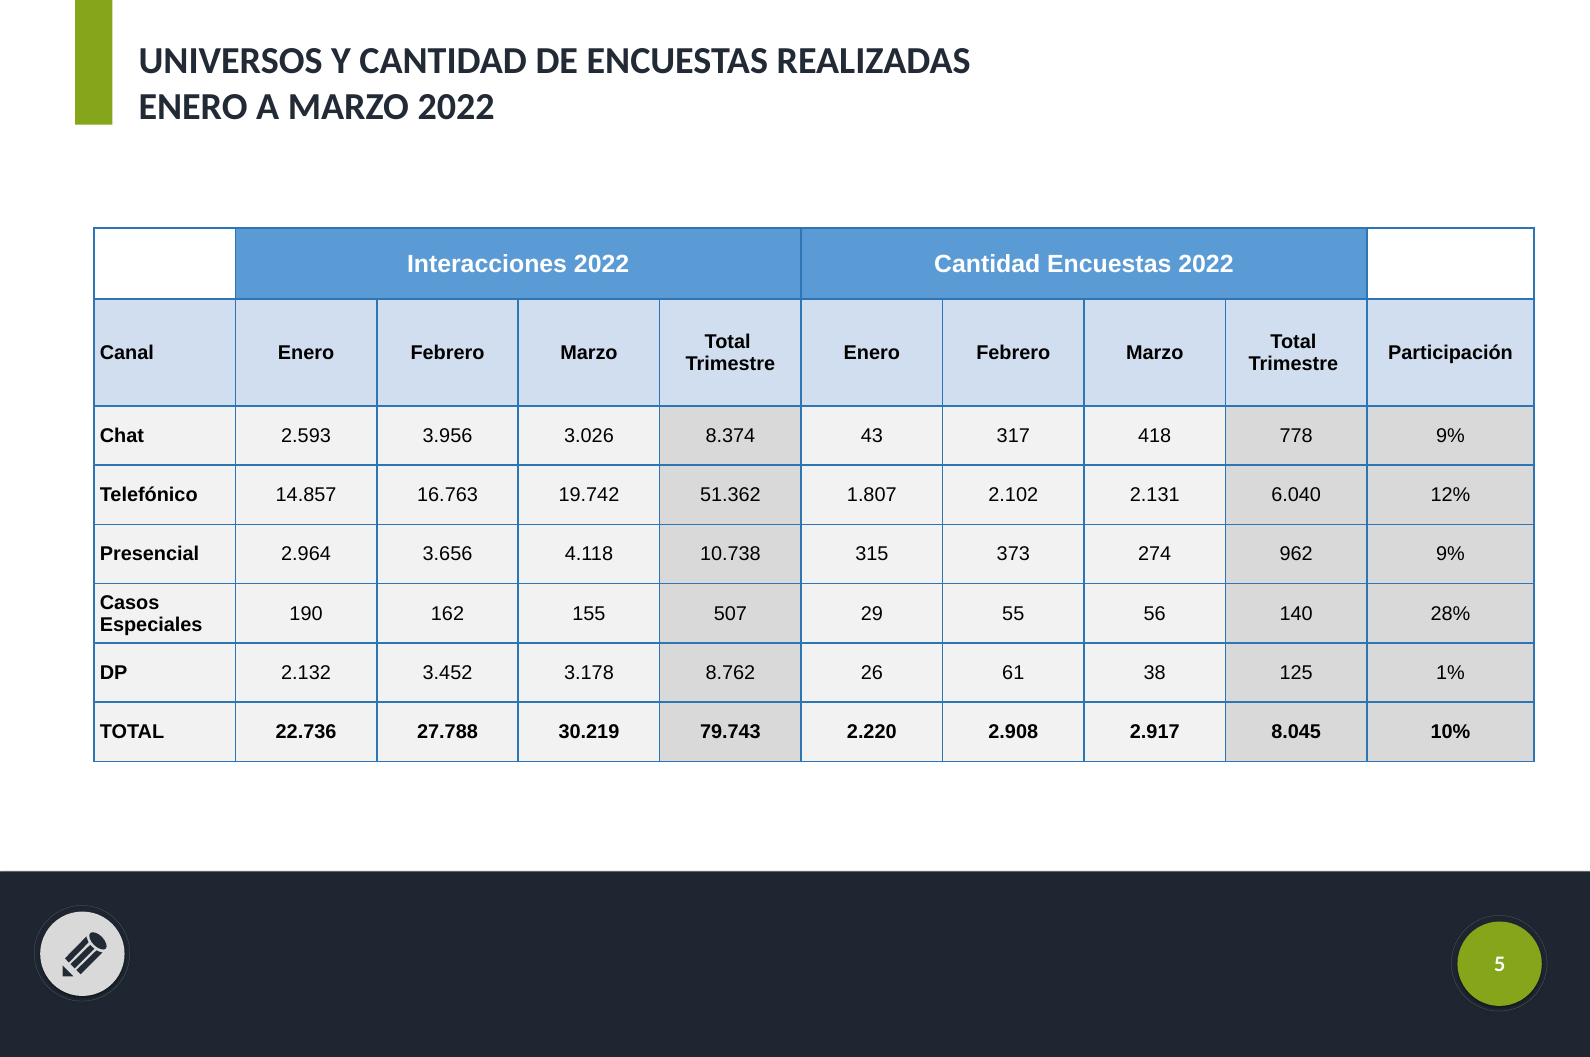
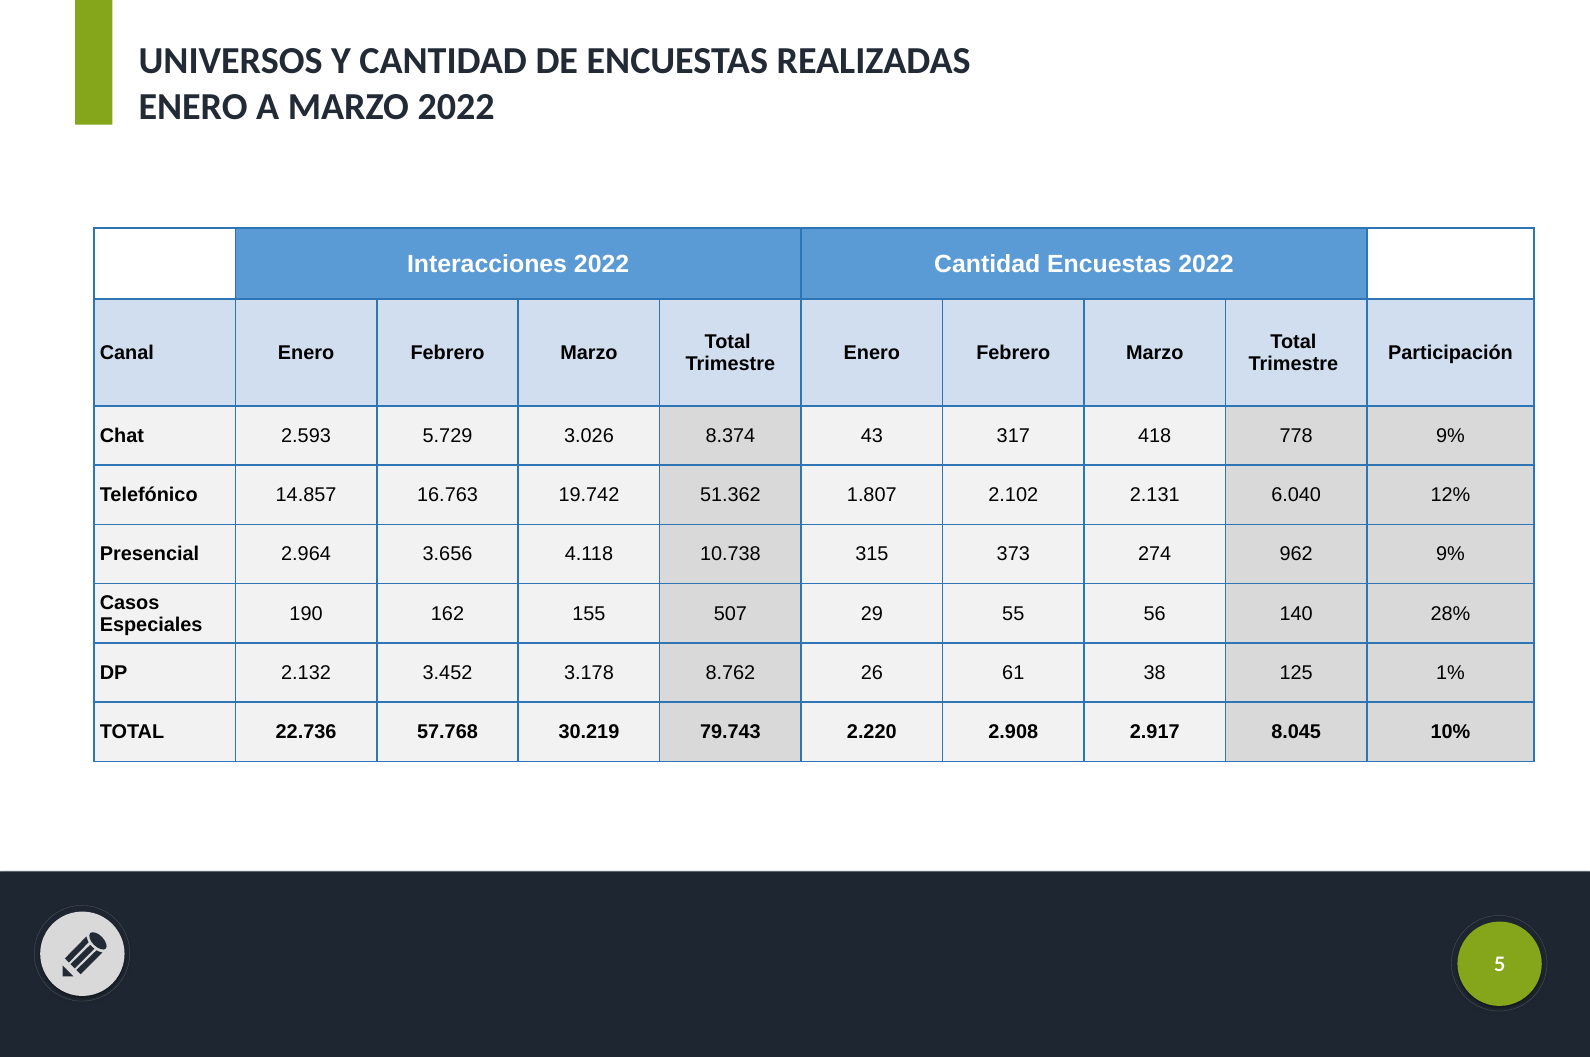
3.956: 3.956 -> 5.729 (448, 436)
27.788: 27.788 -> 57.768 (448, 732)
